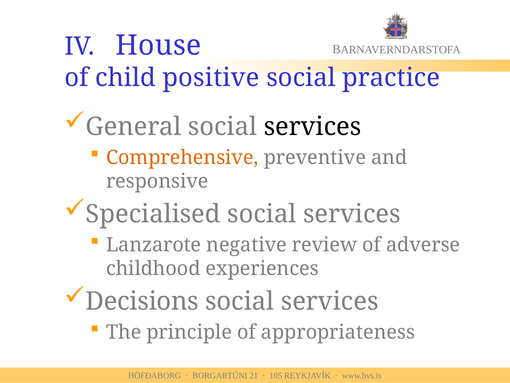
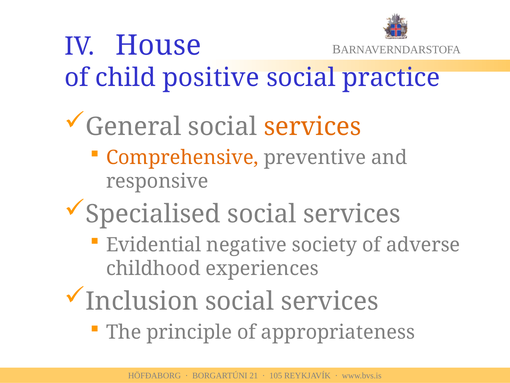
services colour: black -> orange (313, 127)
Lanzarote: Lanzarote -> Evidential (154, 245)
review: review -> society (325, 245)
Decisions: Decisions -> Inclusion (142, 301)
